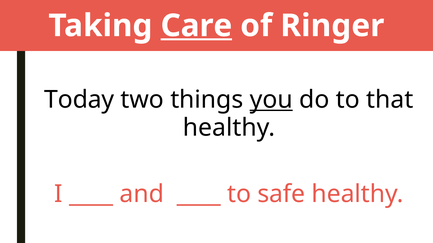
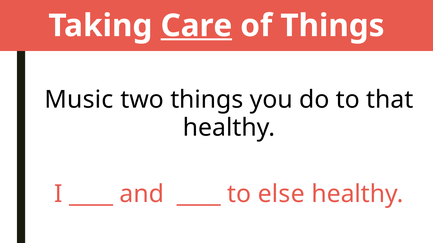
of Ringer: Ringer -> Things (332, 26)
Today: Today -> Music (79, 100)
you underline: present -> none (271, 100)
safe: safe -> else (281, 195)
